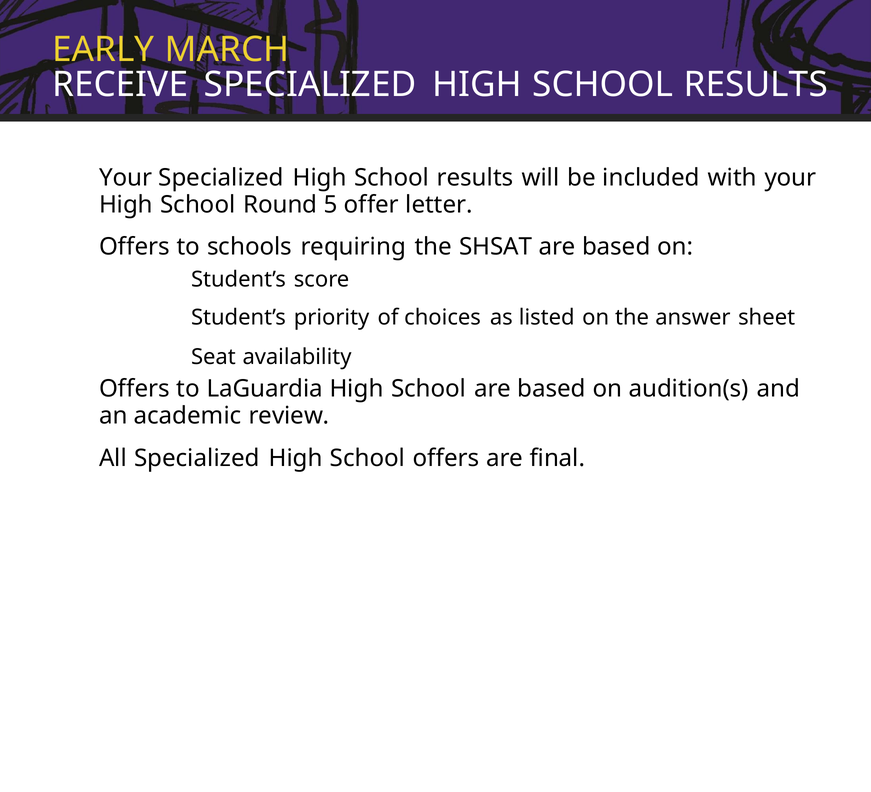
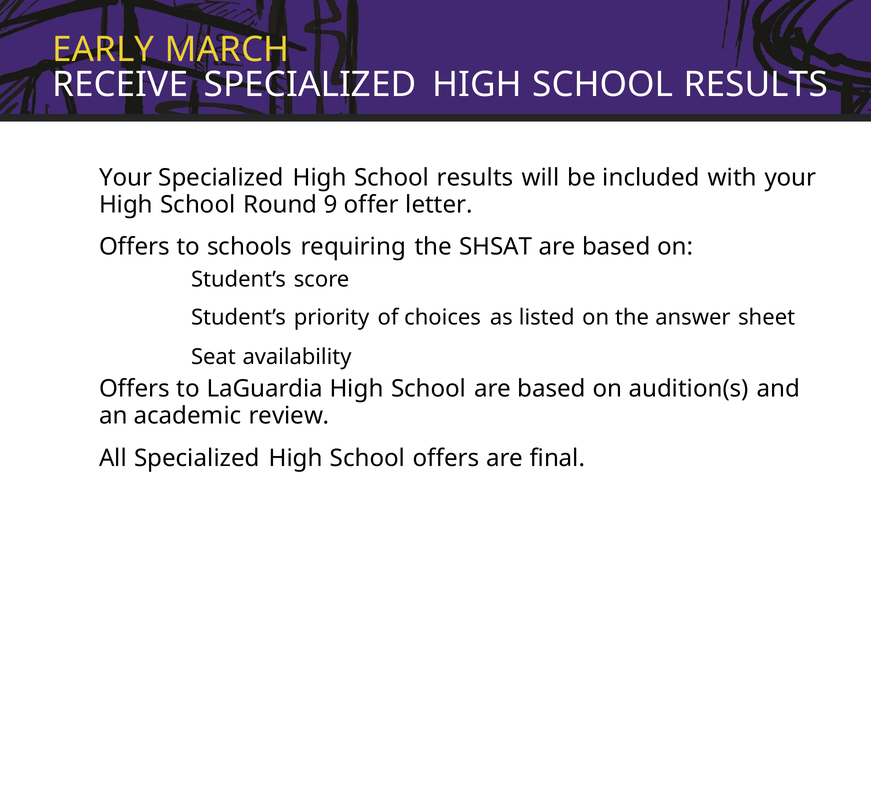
5: 5 -> 9 (331, 205)
